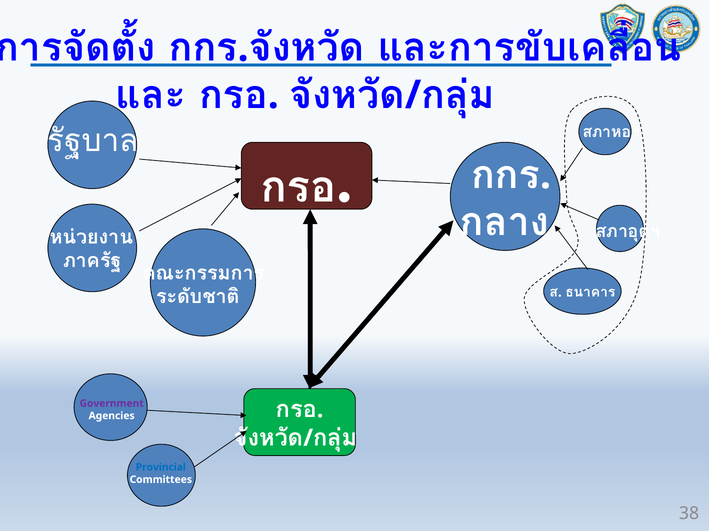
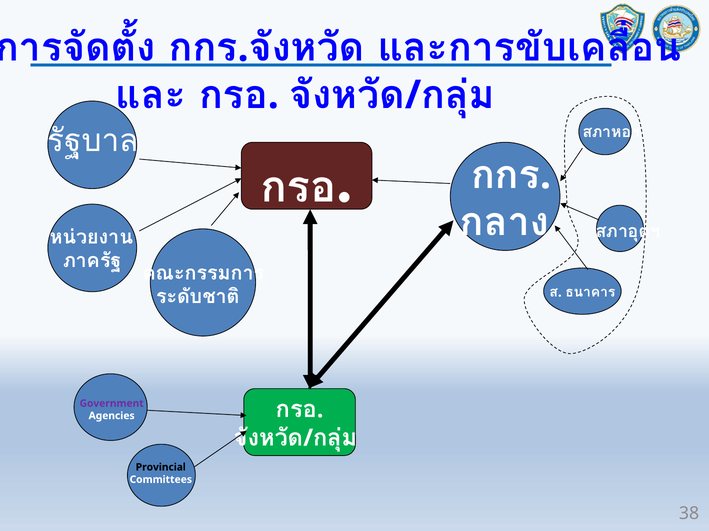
Provincial colour: blue -> black (161, 468)
